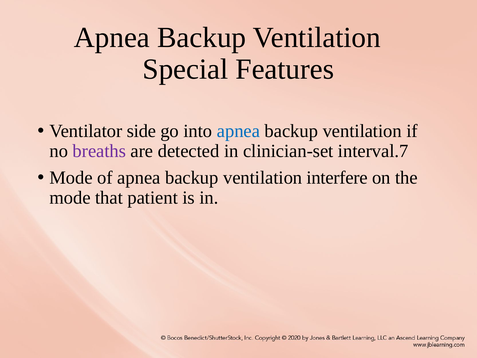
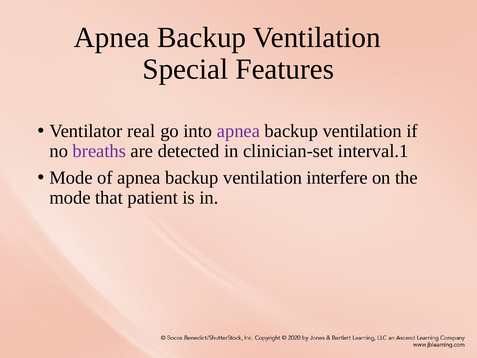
side: side -> real (141, 131)
apnea colour: blue -> purple (238, 131)
interval.7: interval.7 -> interval.1 (373, 151)
